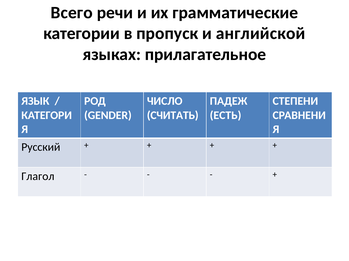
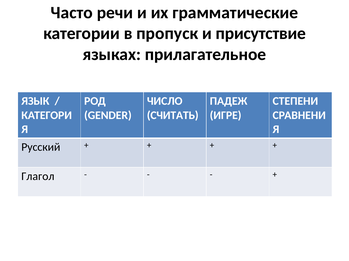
Всего: Всего -> Часто (72, 13)
английской: английской -> присутствие (261, 34)
ЕСТЬ: ЕСТЬ -> ИГРЕ (226, 116)
